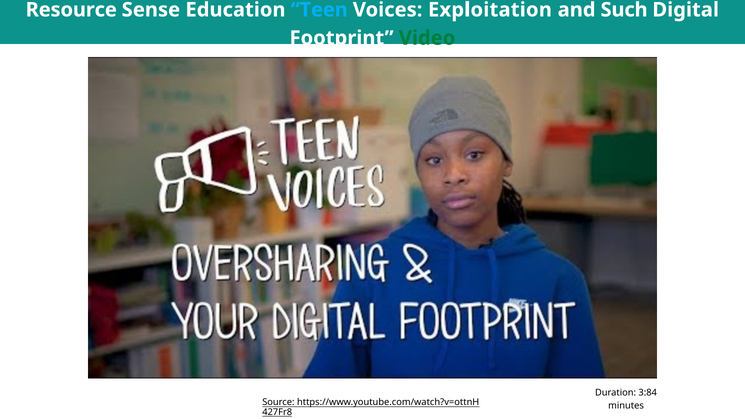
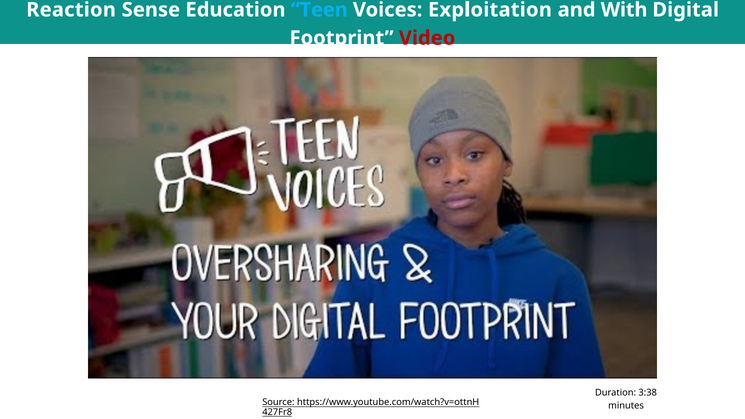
Resource: Resource -> Reaction (71, 10)
Such: Such -> With (624, 10)
Video colour: green -> red (427, 38)
3:84: 3:84 -> 3:38 (648, 393)
